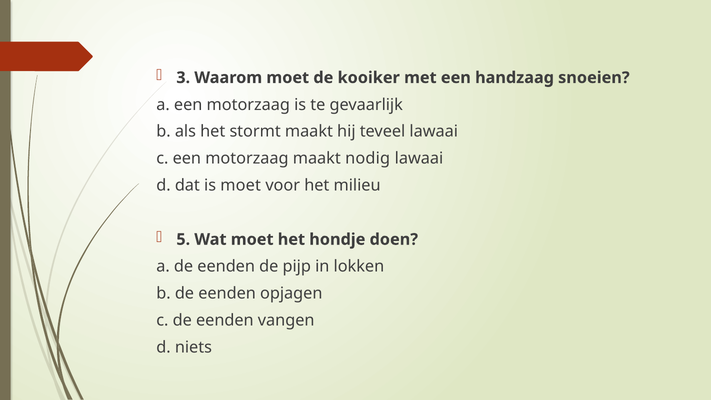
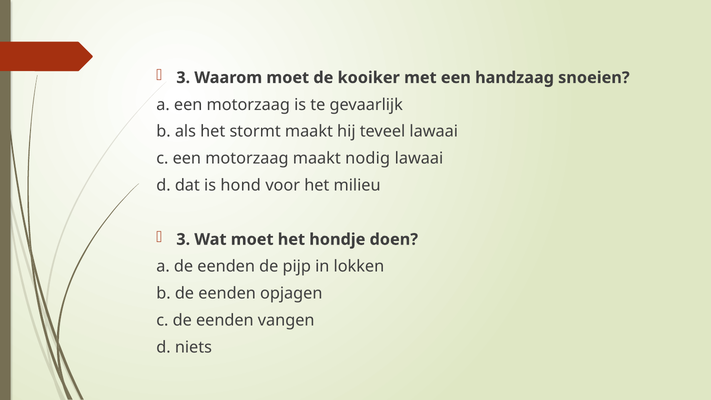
is moet: moet -> hond (241, 185)
5: 5 -> 3 (183, 239)
